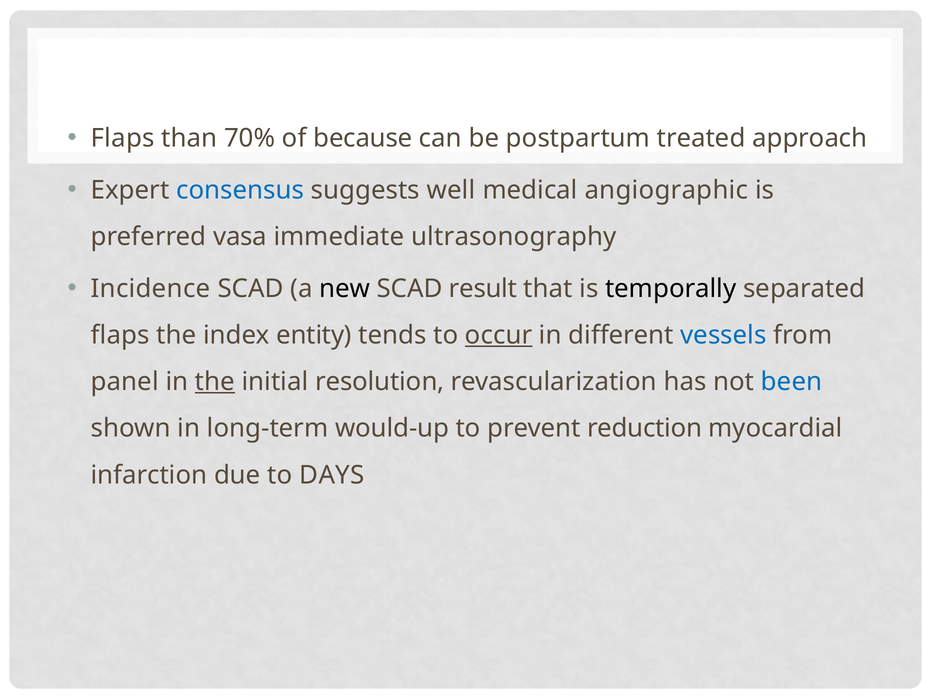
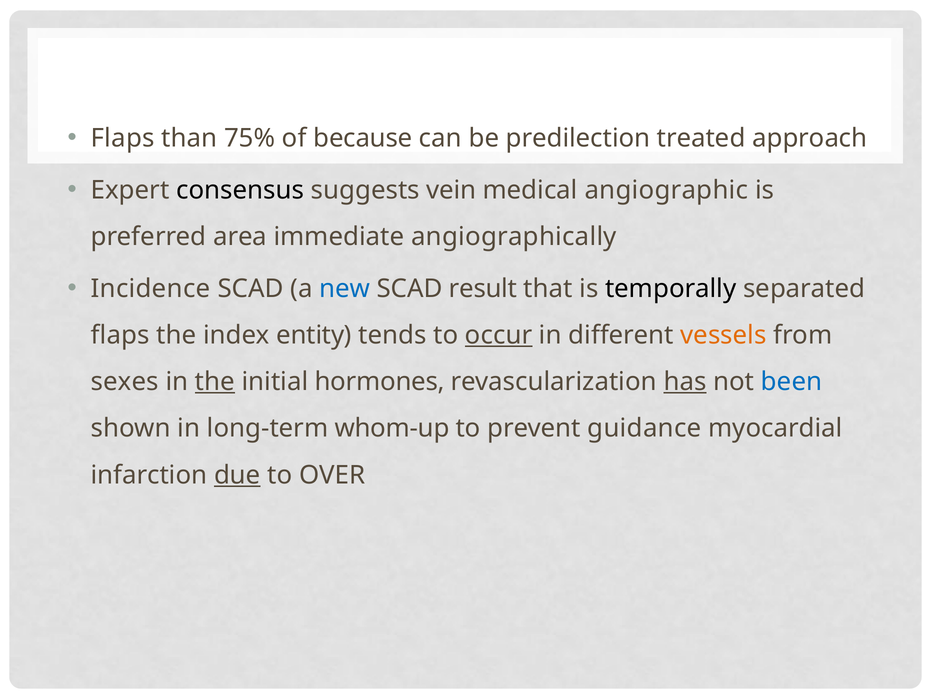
70%: 70% -> 75% (250, 138)
postpartum: postpartum -> predilection (578, 138)
consensus colour: blue -> black (240, 190)
well: well -> vein (451, 190)
vasa: vasa -> area (240, 237)
ultrasonography: ultrasonography -> angiographically (514, 237)
new colour: black -> blue (345, 289)
vessels colour: blue -> orange (723, 335)
panel: panel -> sexes (125, 382)
resolution: resolution -> hormones (380, 382)
has underline: none -> present (685, 382)
would-up: would-up -> whom-up (392, 429)
reduction: reduction -> guidance (644, 429)
due underline: none -> present (237, 475)
DAYS: DAYS -> OVER (332, 475)
